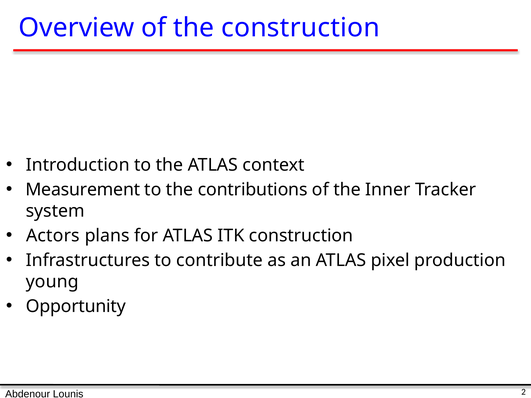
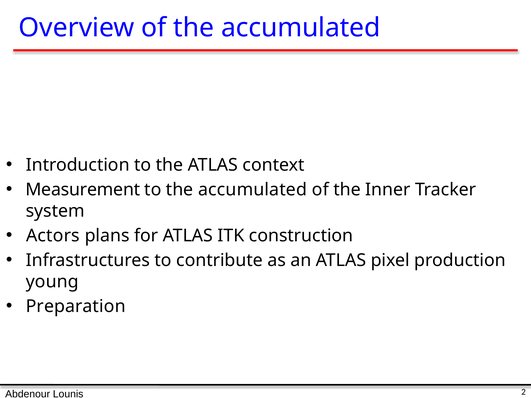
of the construction: construction -> accumulated (301, 28)
to the contributions: contributions -> accumulated (253, 190)
Opportunity: Opportunity -> Preparation (76, 307)
